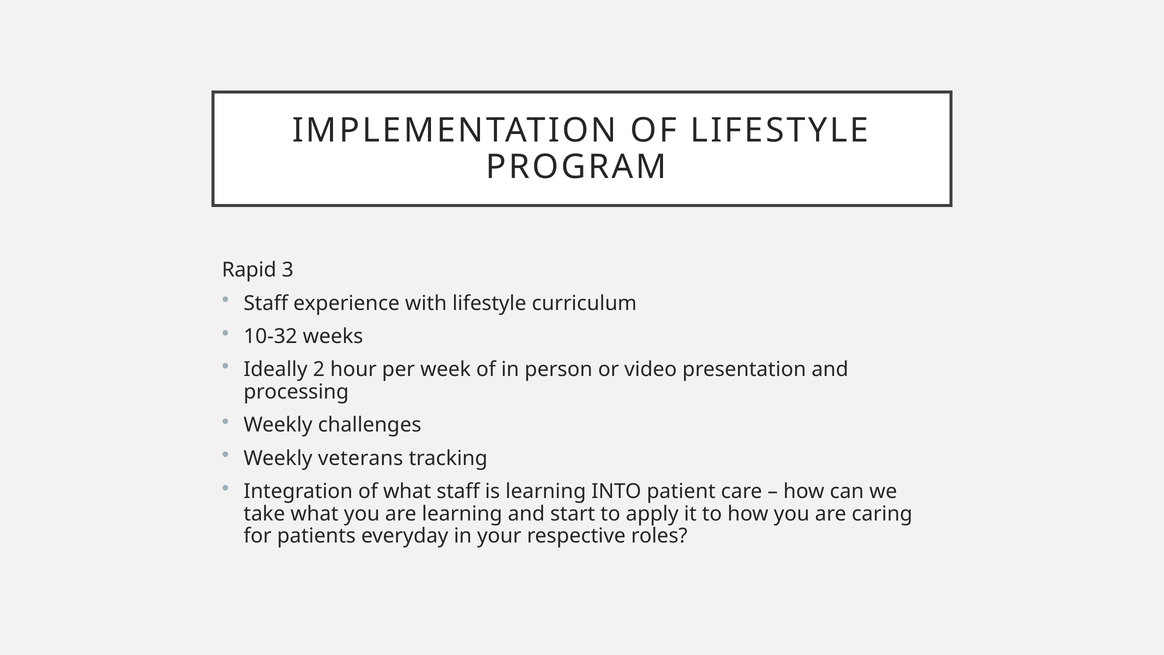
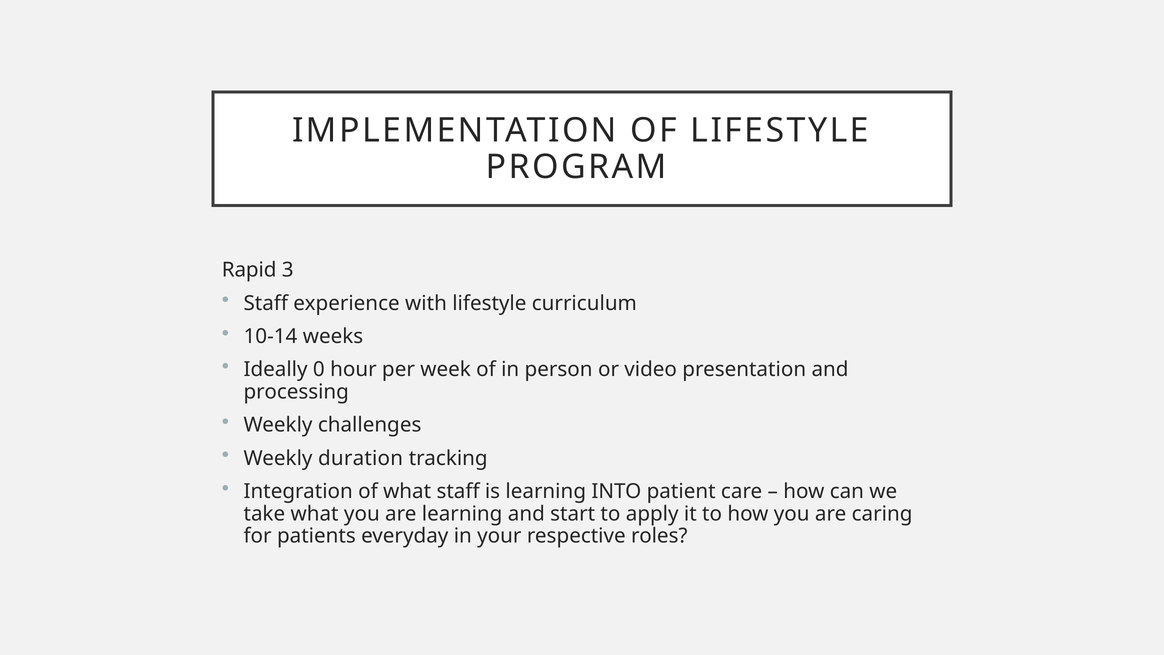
10-32: 10-32 -> 10-14 (270, 336)
2: 2 -> 0 (319, 370)
veterans: veterans -> duration (361, 458)
